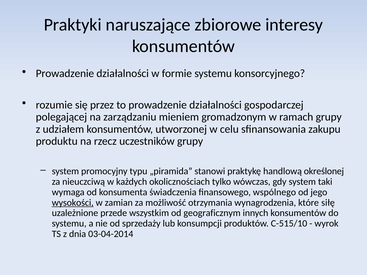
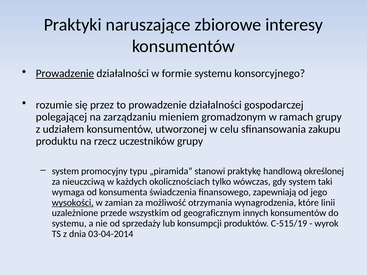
Prowadzenie underline: none -> present (65, 74)
wspólnego: wspólnego -> zapewniają (275, 192)
siłę: siłę -> linii (328, 203)
C-515/10: C-515/10 -> C-515/19 (289, 224)
